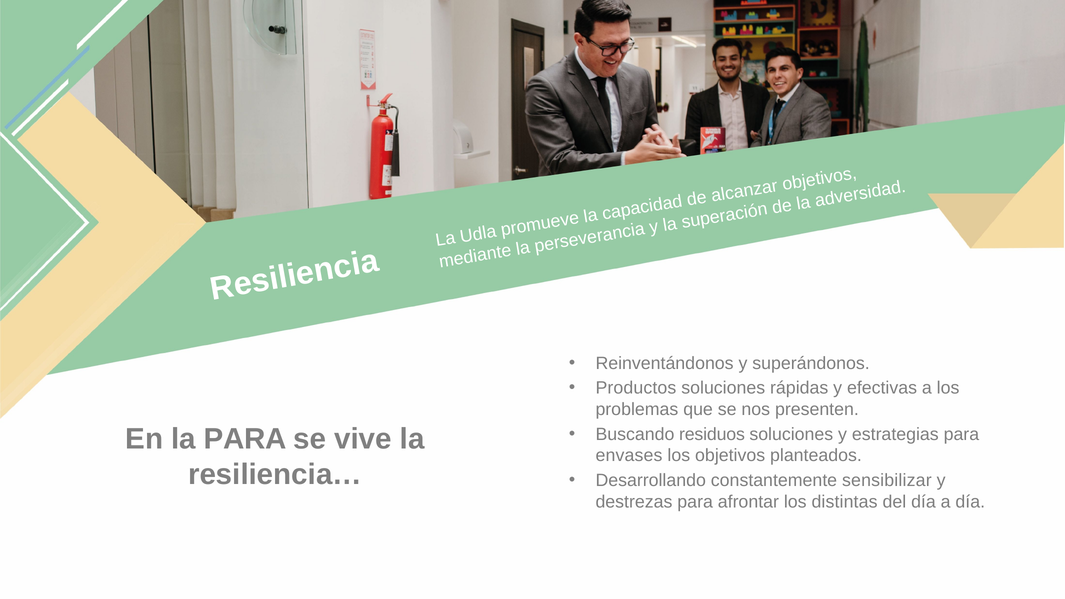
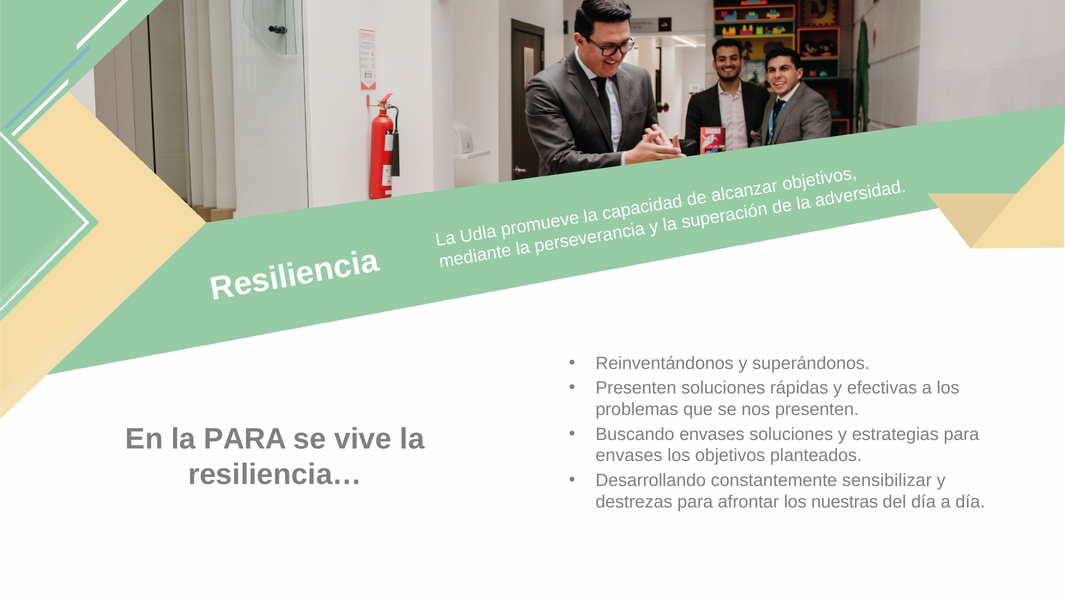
Productos: Productos -> Presenten (636, 388)
Buscando residuos: residuos -> envases (712, 434)
distintas: distintas -> nuestras (845, 502)
